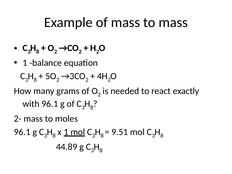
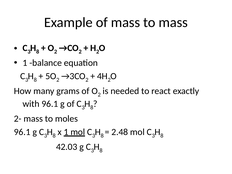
9.51: 9.51 -> 2.48 (120, 132)
44.89: 44.89 -> 42.03 (67, 147)
